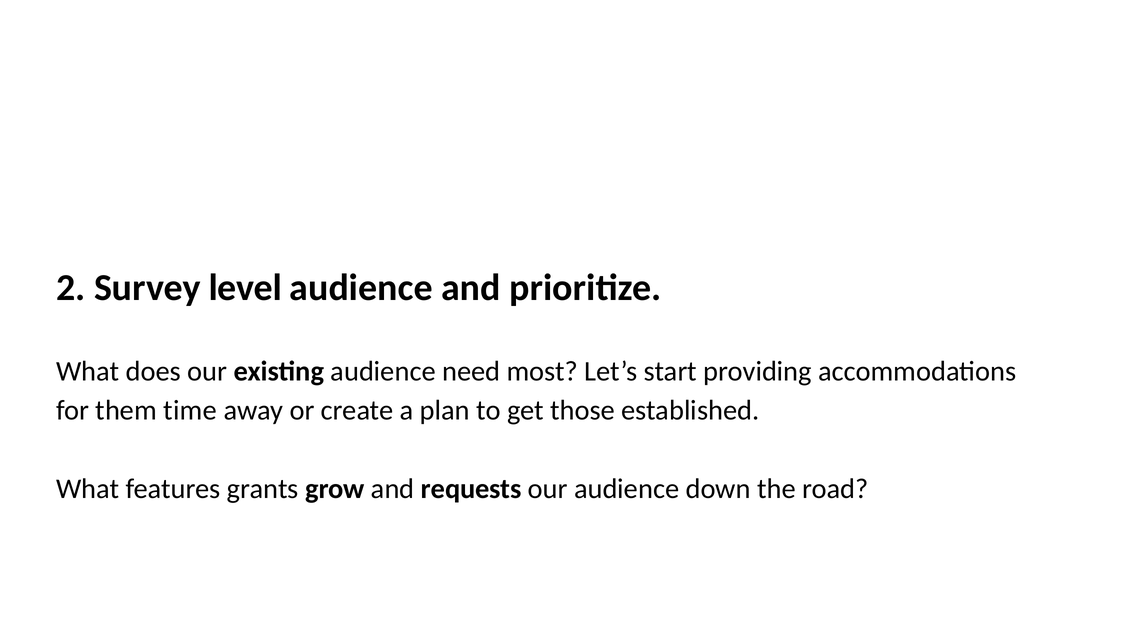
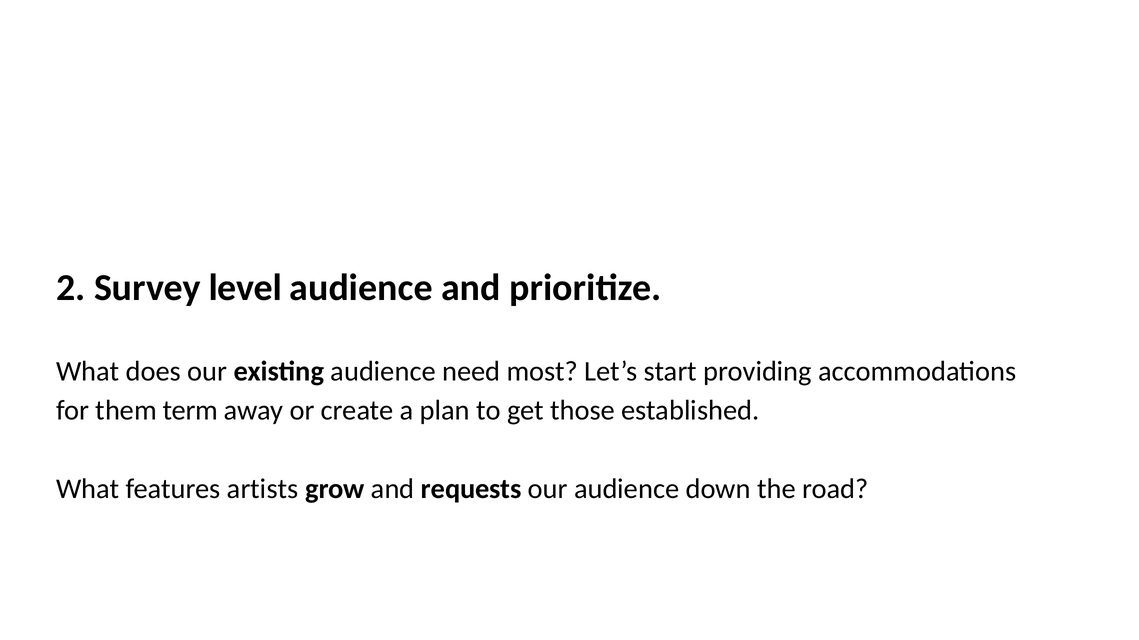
time: time -> term (190, 411)
grants: grants -> artists (263, 490)
